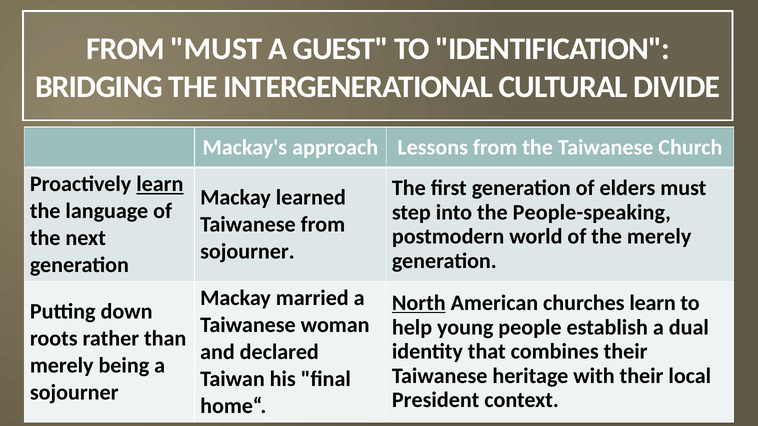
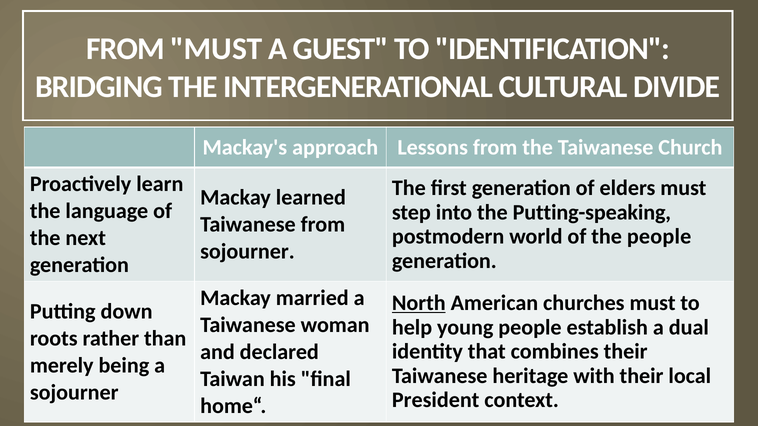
learn underline: present -> none (160, 184)
People-speaking: People-speaking -> Putting-speaking (592, 212)
the merely: merely -> people (659, 237)
churches learn: learn -> must (653, 303)
